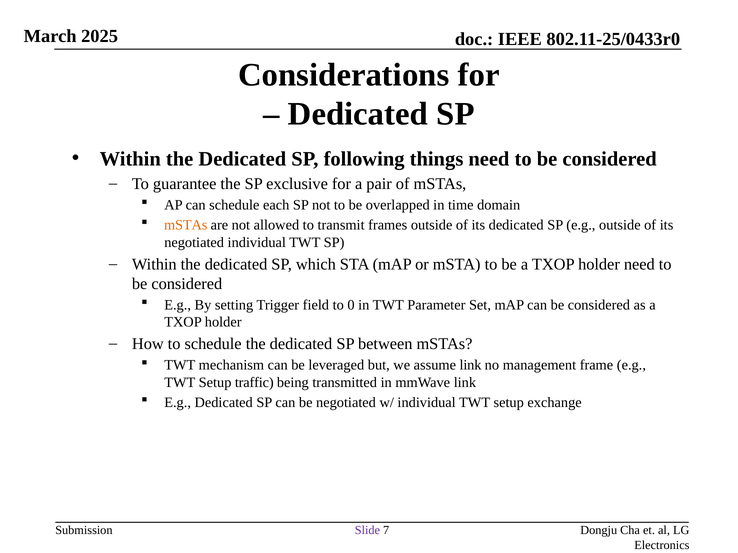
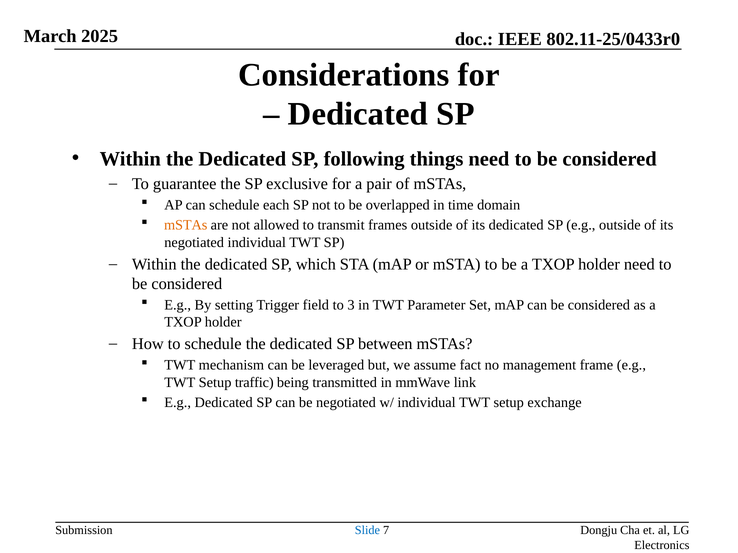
0: 0 -> 3 (351, 305)
assume link: link -> fact (470, 366)
Slide colour: purple -> blue (367, 531)
